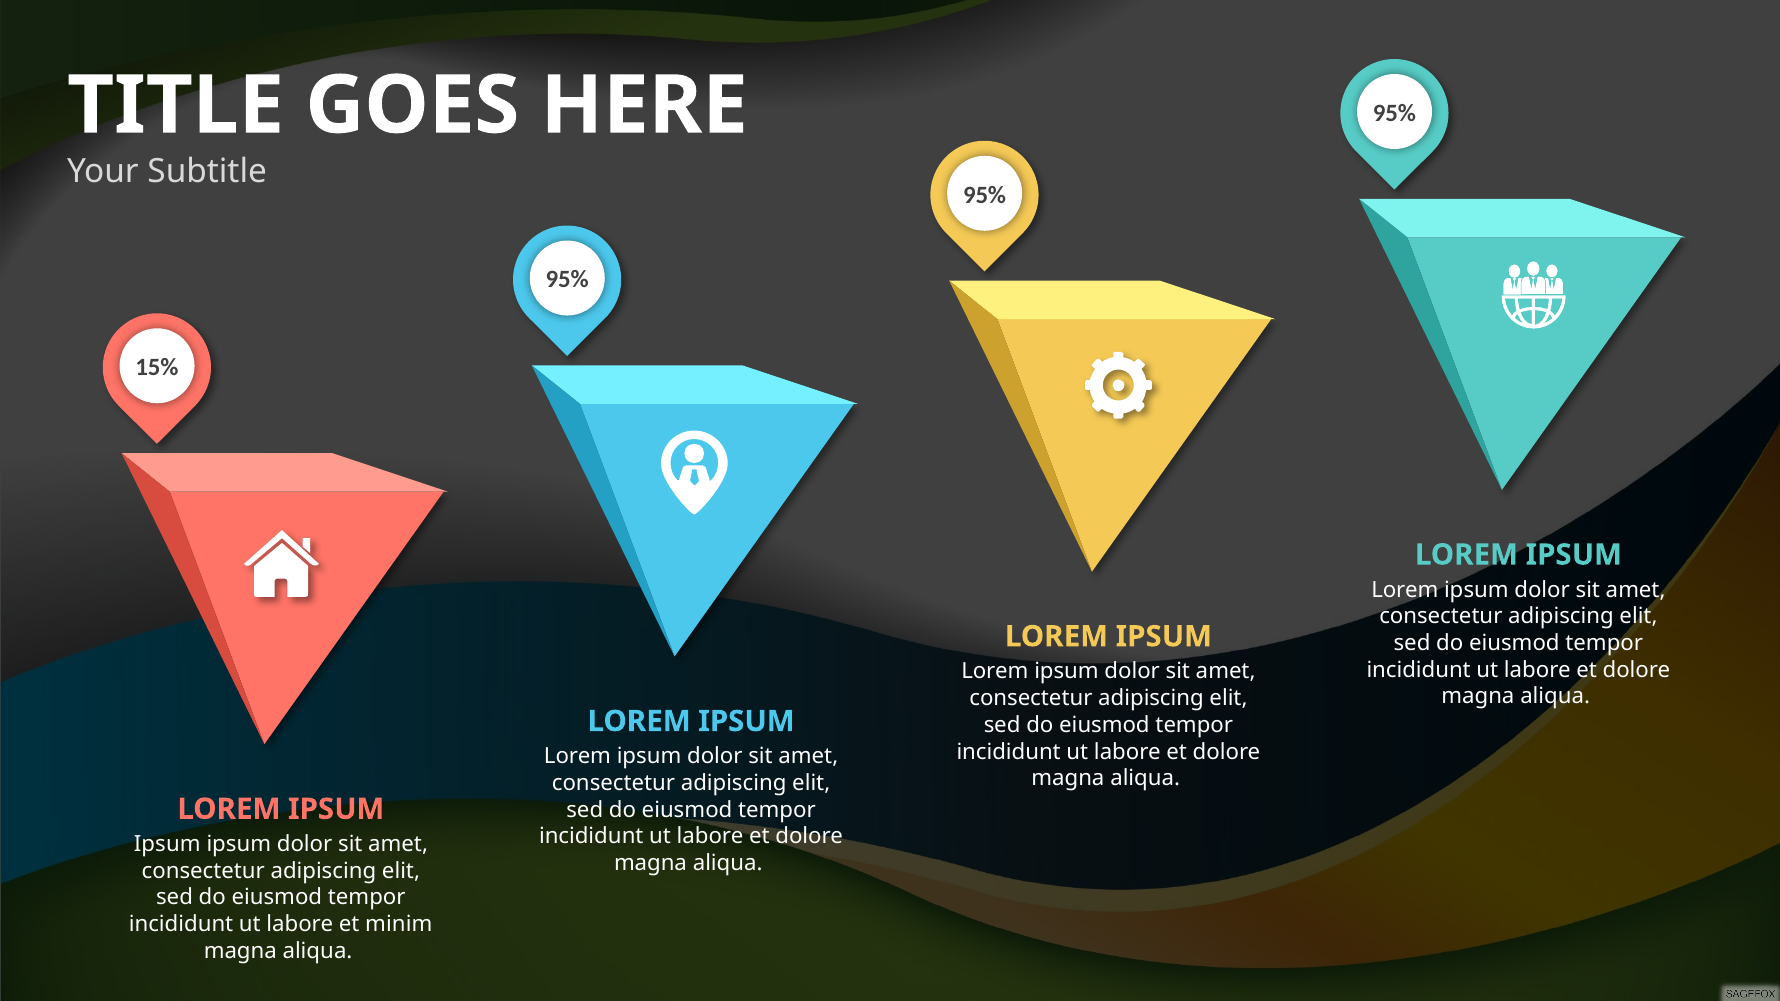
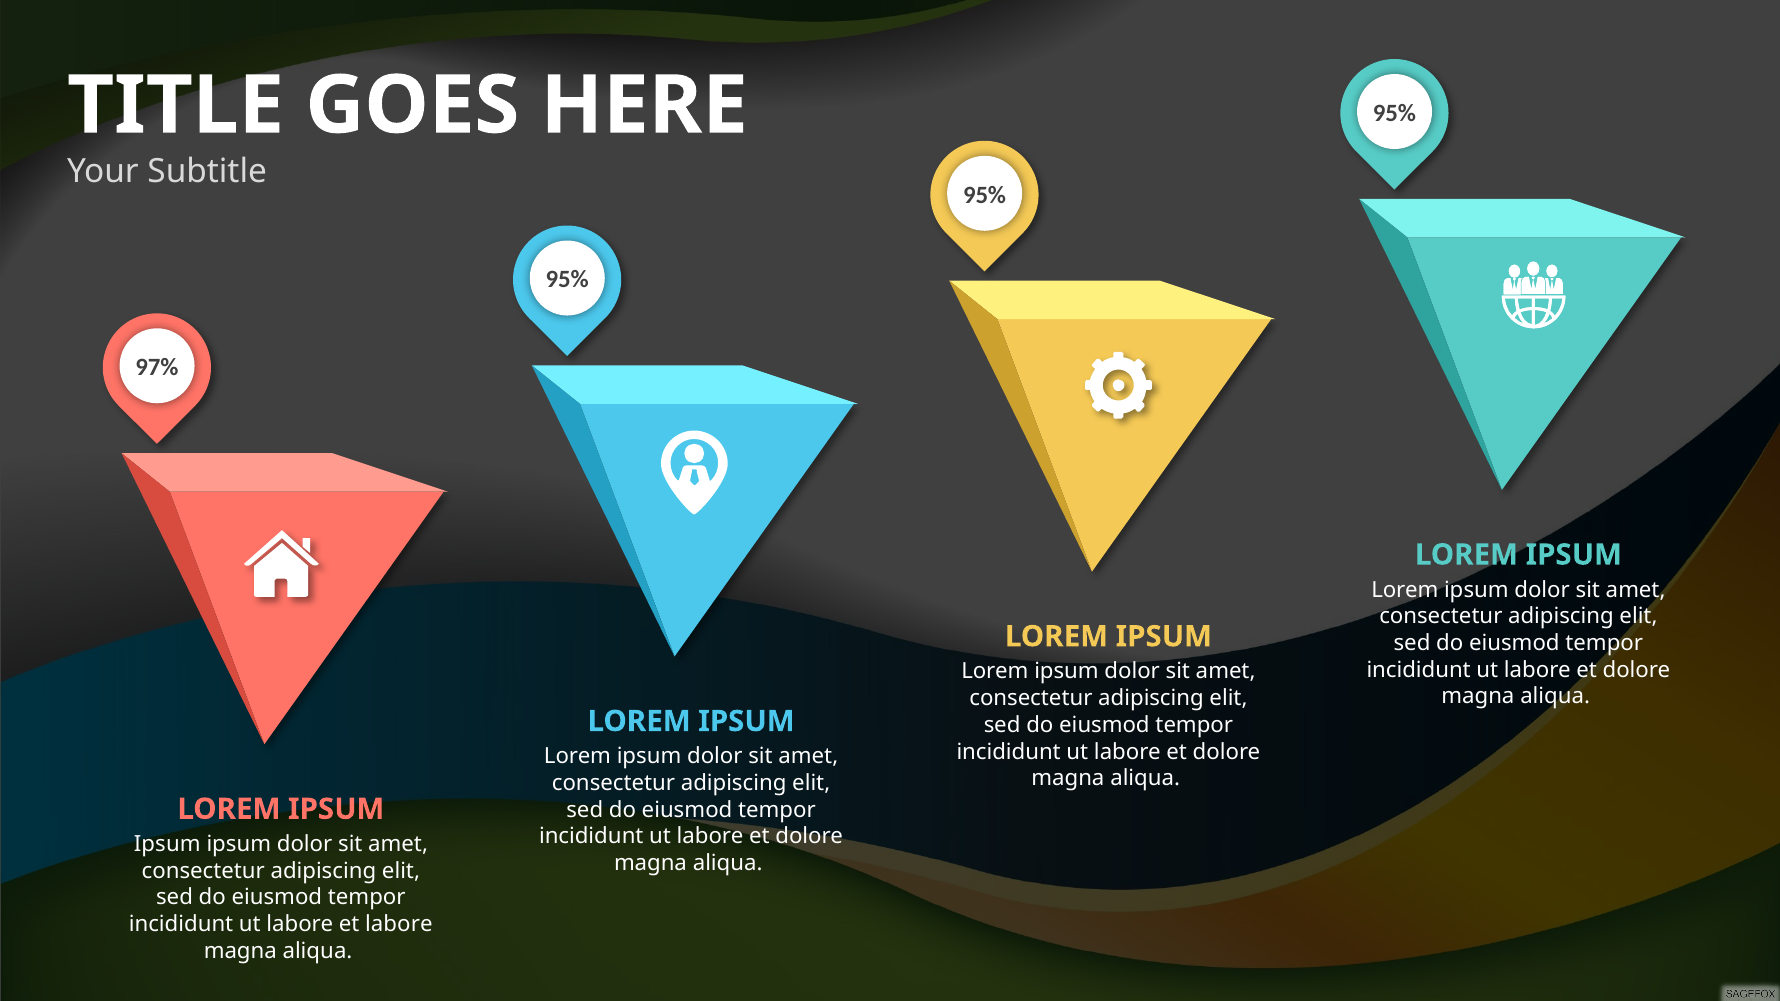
15%: 15% -> 97% (157, 368)
et minim: minim -> labore (399, 924)
